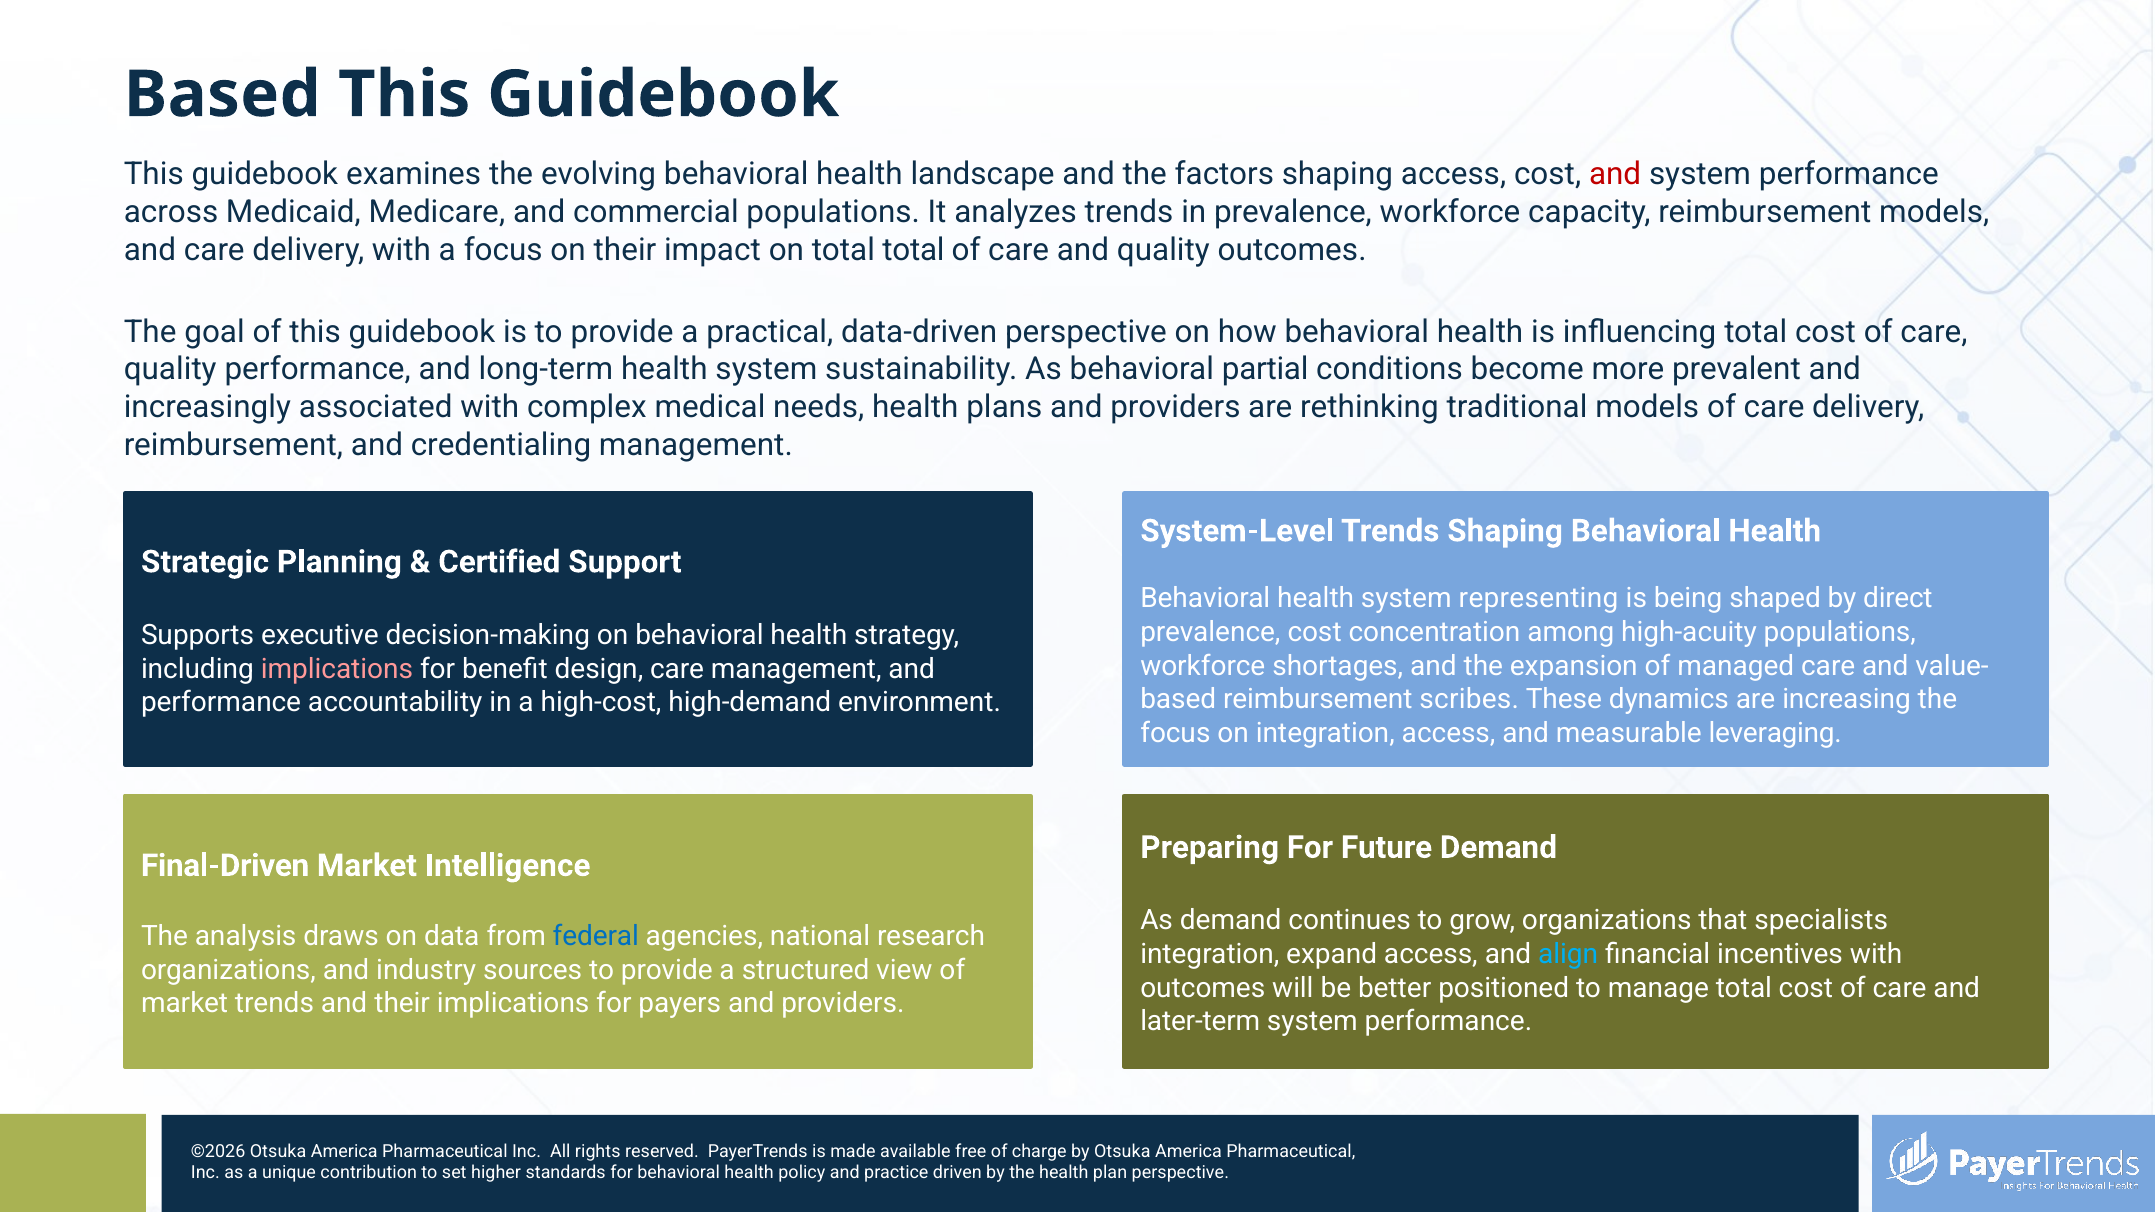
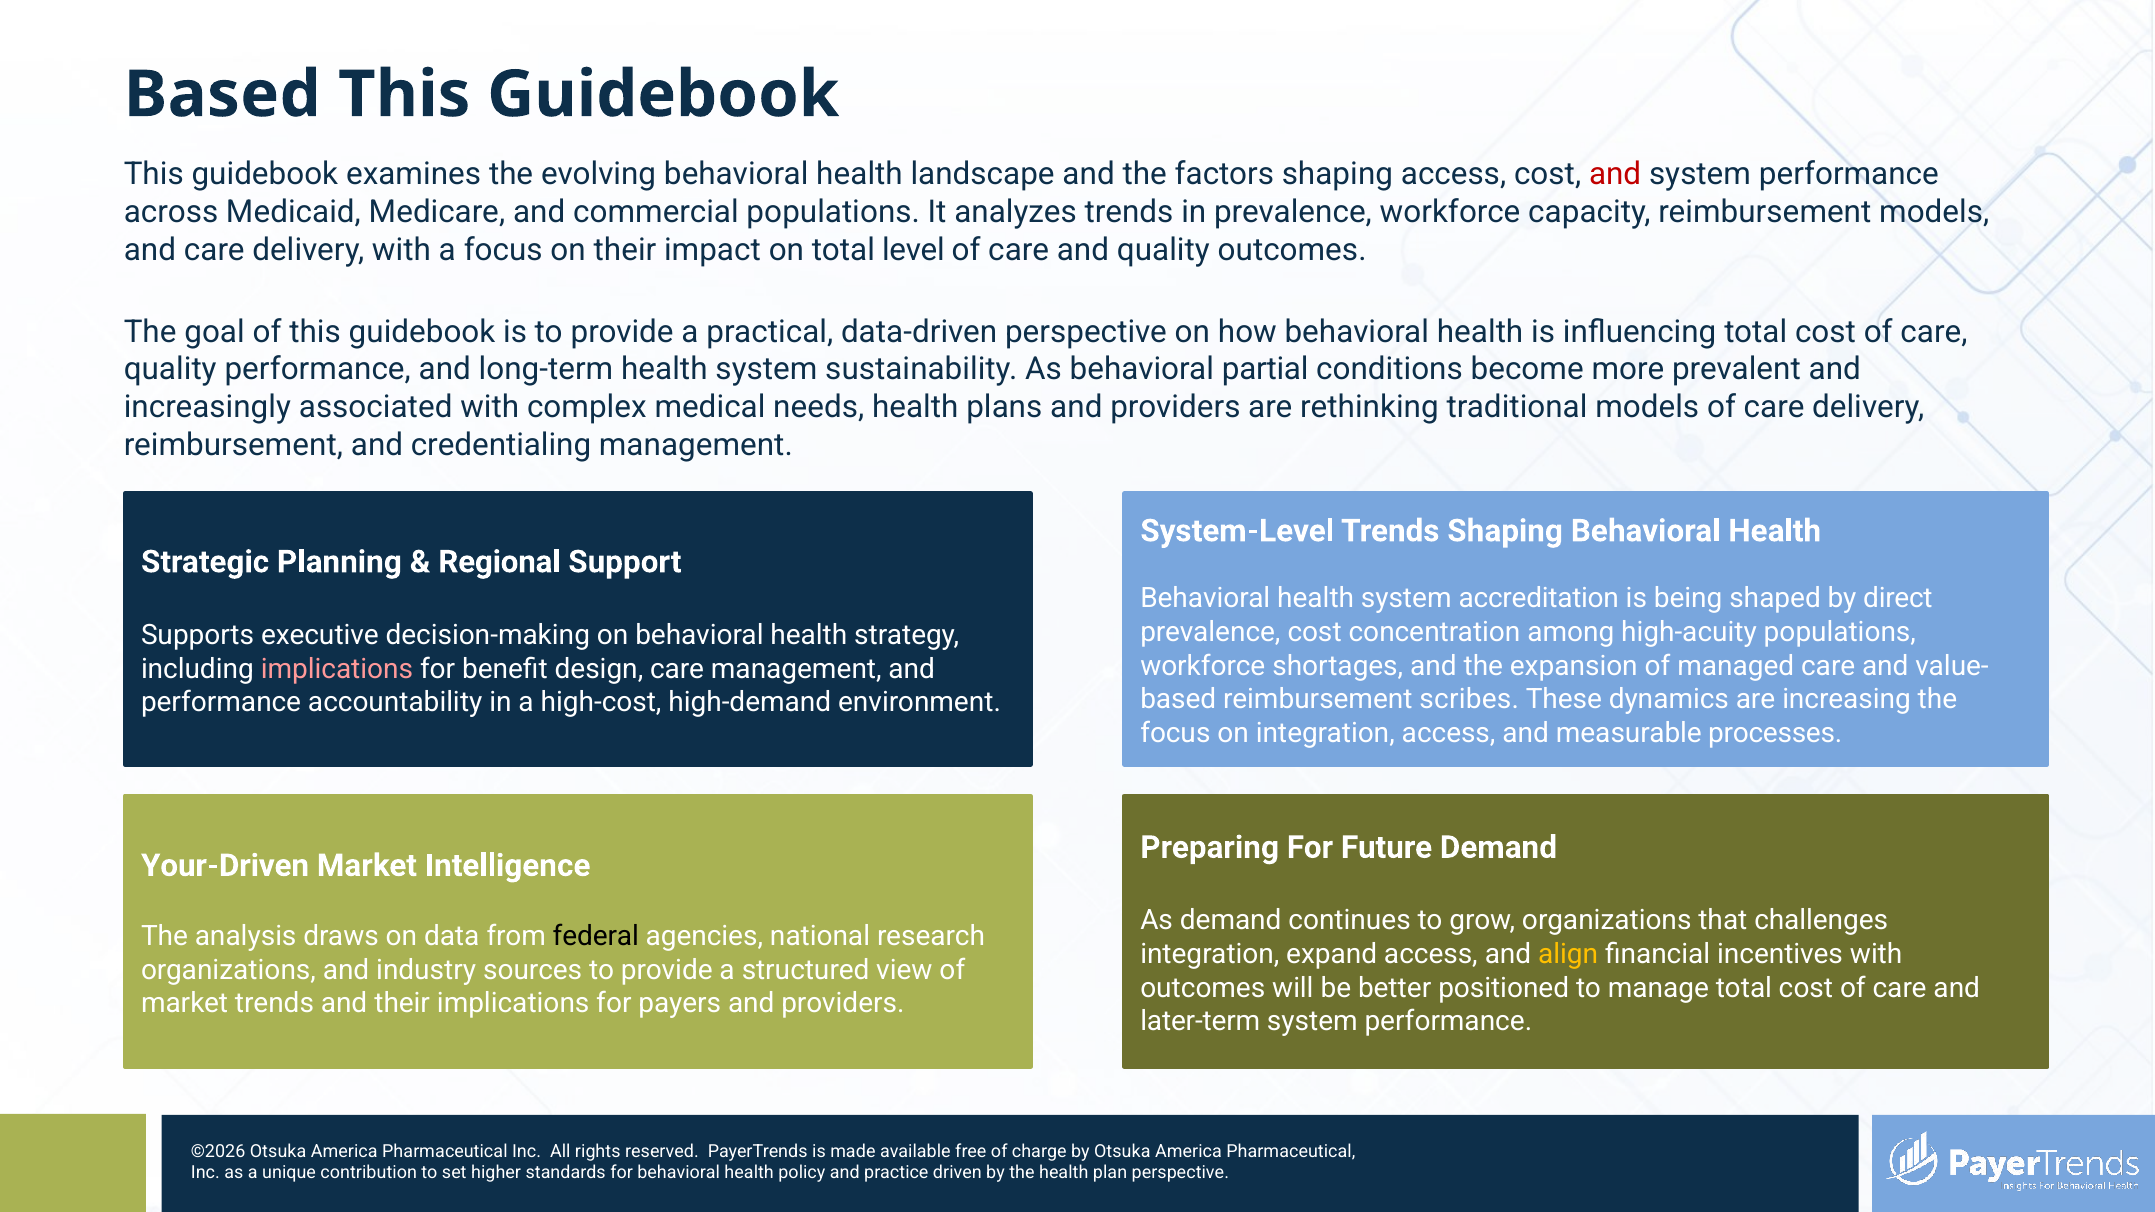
total total: total -> level (913, 250)
Certified: Certified -> Regional (499, 562)
representing: representing -> accreditation (1539, 599)
leveraging: leveraging -> processes (1775, 733)
Final-Driven: Final-Driven -> Your-Driven (225, 866)
specialists: specialists -> challenges (1821, 921)
federal colour: blue -> black (596, 936)
align colour: light blue -> yellow (1568, 954)
